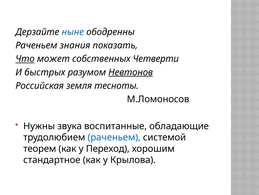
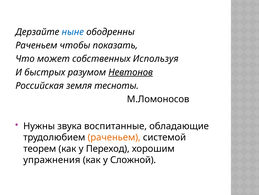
знания: знания -> чтобы (75, 45)
Что underline: present -> none (25, 59)
Четверти: Четверти -> Используя (156, 59)
раченьем colour: blue -> orange (114, 137)
стандартное: стандартное -> упражнения (52, 159)
Крылова: Крылова -> Сложной (133, 159)
